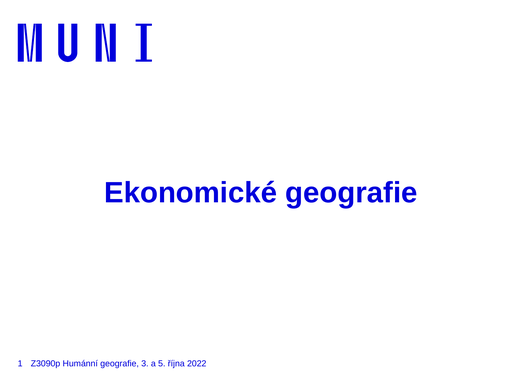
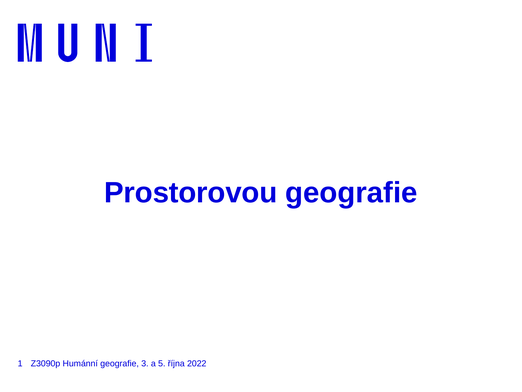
Ekonomické: Ekonomické -> Prostorovou (191, 192)
